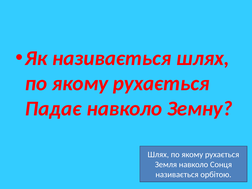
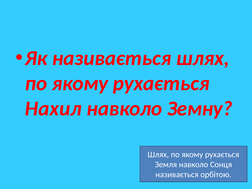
Падає: Падає -> Нахил (53, 109)
